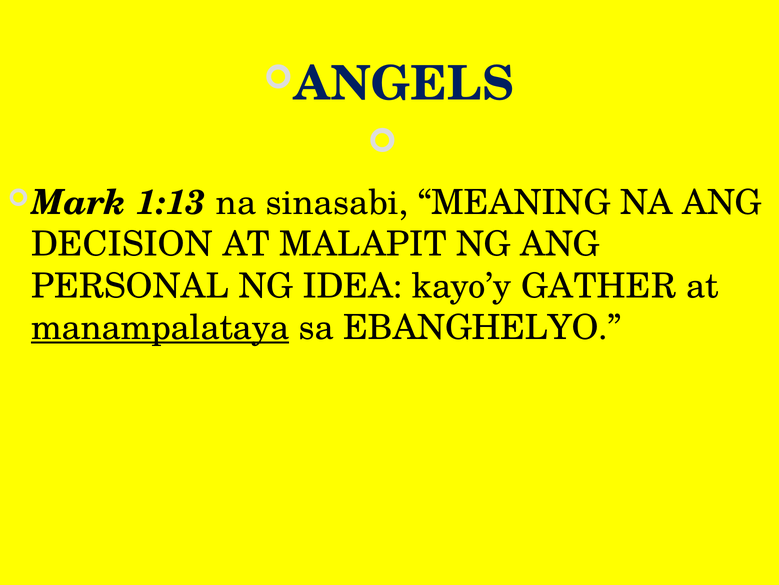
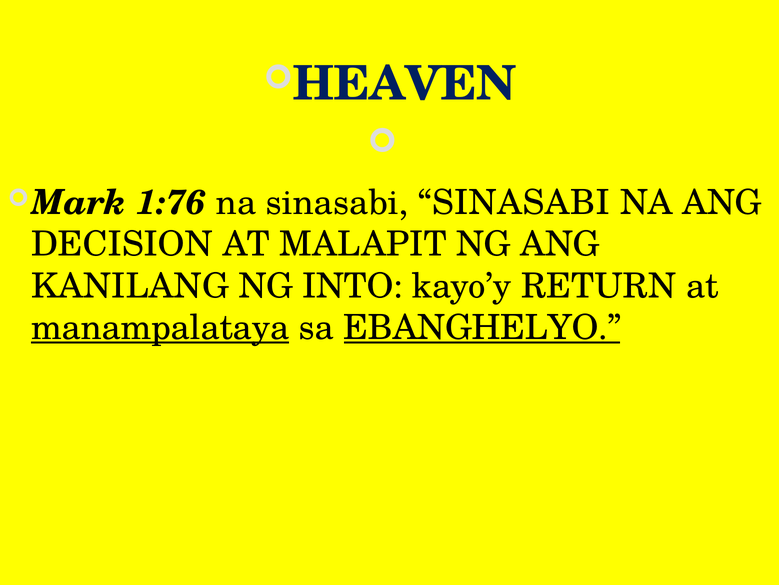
ANGELS: ANGELS -> HEAVEN (404, 84)
1:13: 1:13 -> 1:76 (171, 203)
sinasabi MEANING: MEANING -> SINASABI (514, 203)
PERSONAL: PERSONAL -> KANILANG (130, 286)
IDEA: IDEA -> INTO (353, 286)
GATHER: GATHER -> RETURN (599, 286)
EBANGHELYO underline: none -> present (482, 327)
